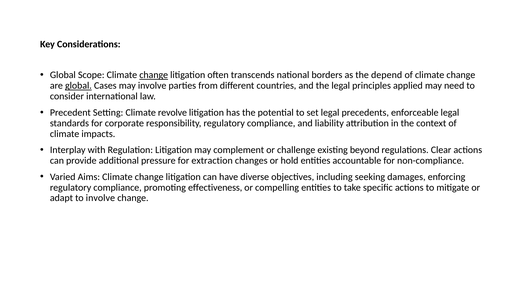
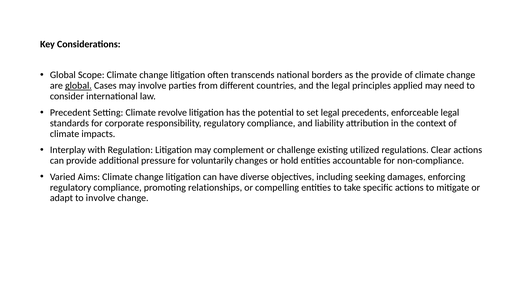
change underline: present -> none (154, 75)
the depend: depend -> provide (387, 75)
beyond: beyond -> utilized (365, 150)
extraction: extraction -> voluntarily (212, 161)
effectiveness: effectiveness -> relationships (215, 187)
